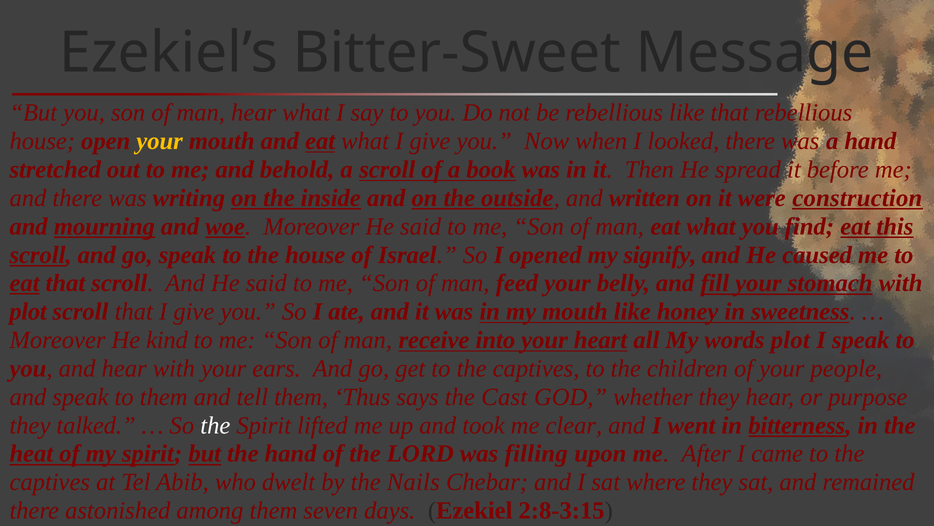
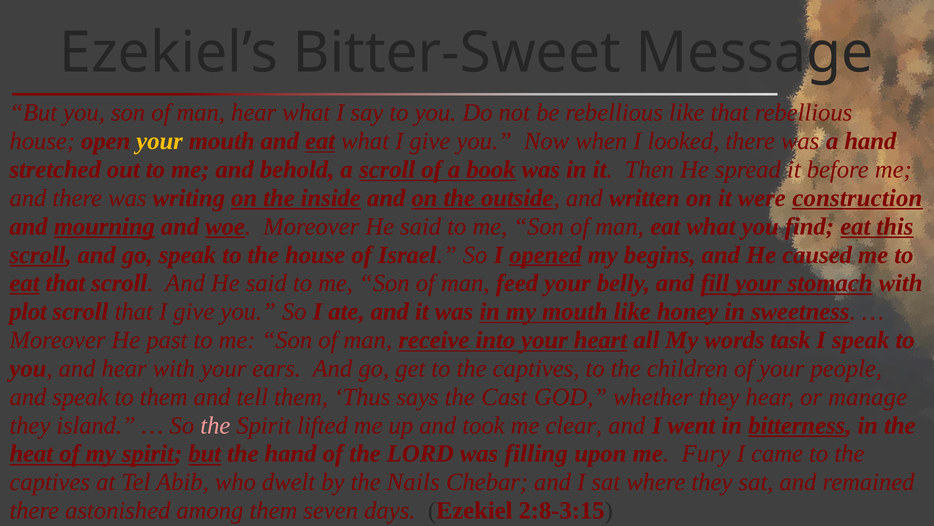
opened underline: none -> present (545, 255)
signify: signify -> begins (660, 255)
kind: kind -> past (167, 340)
words plot: plot -> task (791, 340)
purpose: purpose -> manage (868, 397)
talked: talked -> island (96, 425)
the colour: white -> pink (215, 425)
After: After -> Fury (706, 453)
